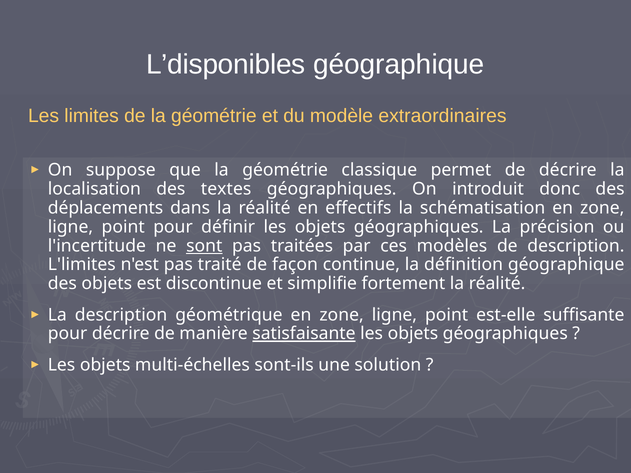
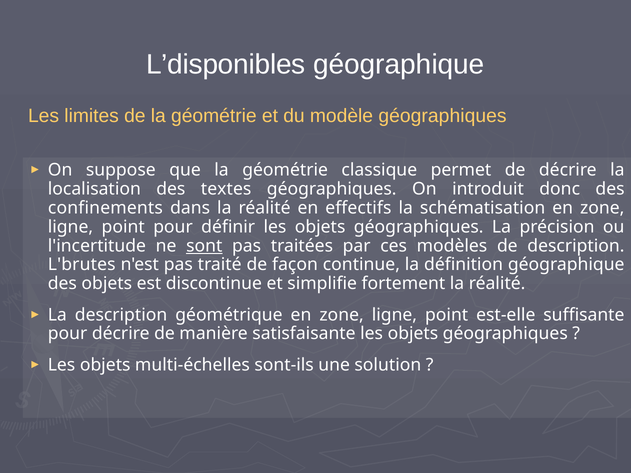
modèle extraordinaires: extraordinaires -> géographiques (442, 116)
déplacements: déplacements -> confinements (105, 208)
L'limites: L'limites -> L'brutes (82, 265)
satisfaisante underline: present -> none (304, 334)
